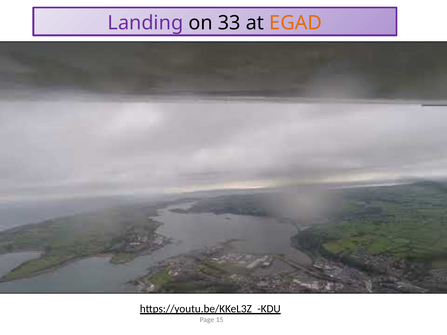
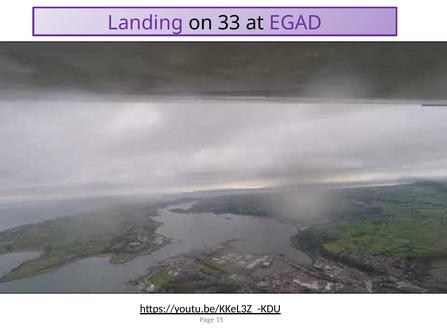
EGAD colour: orange -> purple (296, 23)
